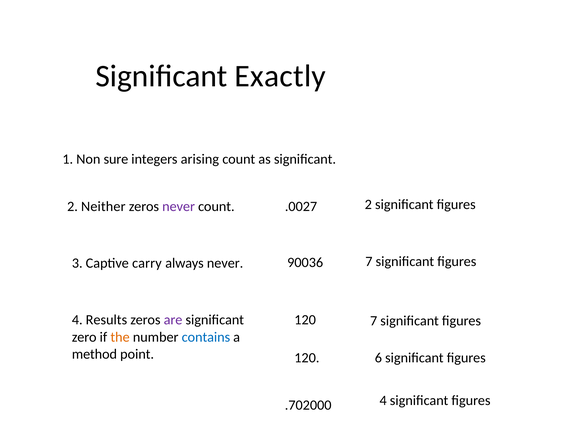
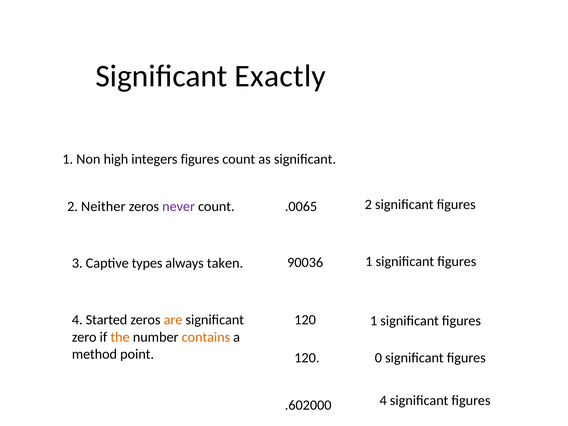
sure: sure -> high (116, 159)
integers arising: arising -> figures (200, 159)
.0027: .0027 -> .0065 (301, 206)
carry: carry -> types (147, 263)
always never: never -> taken (225, 263)
90036 7: 7 -> 1 (369, 261)
Results: Results -> Started (107, 320)
are colour: purple -> orange (173, 320)
120 7: 7 -> 1 (374, 321)
contains colour: blue -> orange (206, 337)
6: 6 -> 0 (378, 358)
.702000: .702000 -> .602000 (308, 405)
